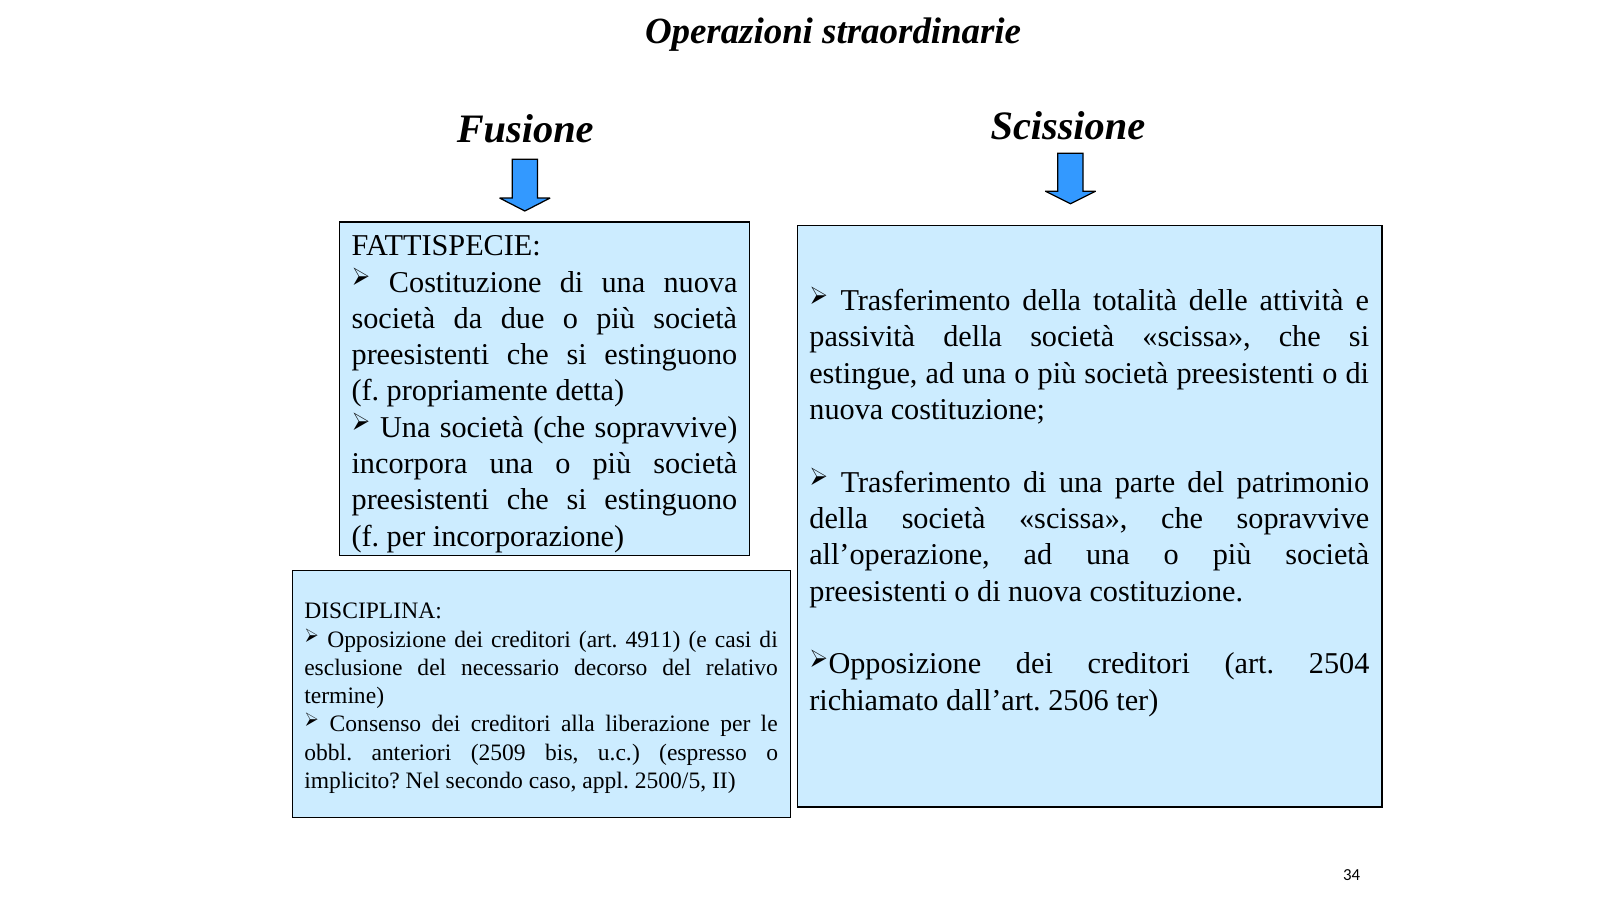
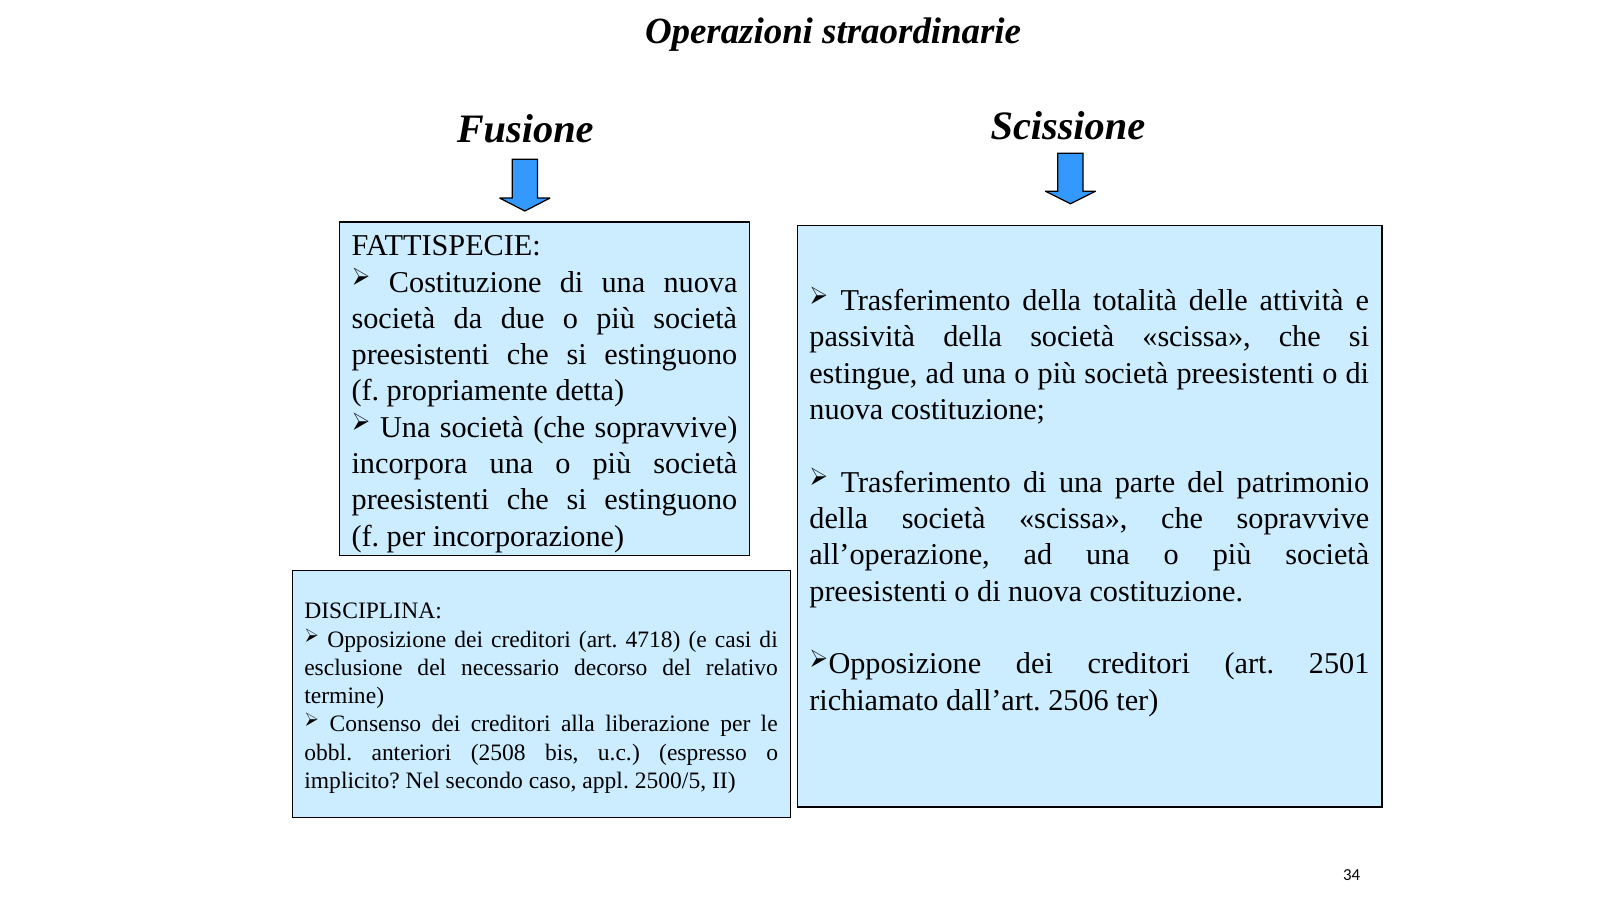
4911: 4911 -> 4718 (653, 639)
2504: 2504 -> 2501 (1339, 664)
2509: 2509 -> 2508 (498, 752)
